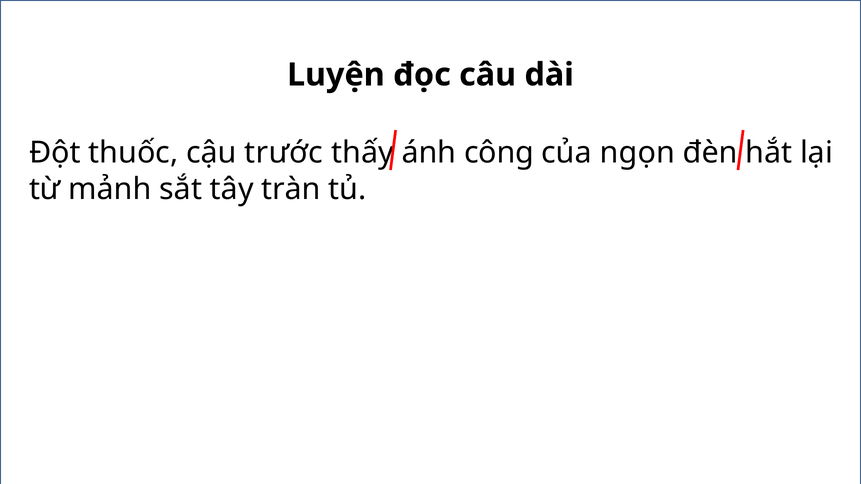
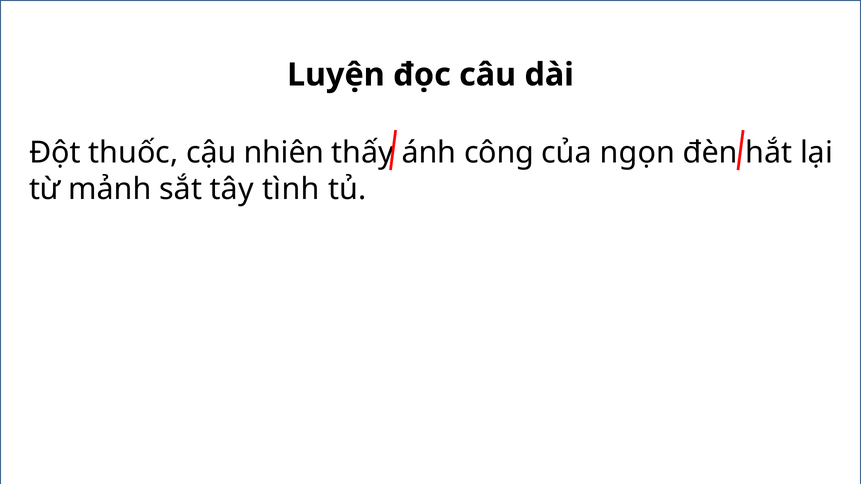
trước: trước -> nhiên (284, 153)
tràn: tràn -> tình (291, 189)
